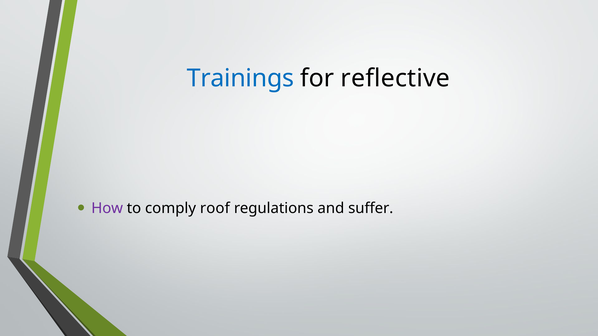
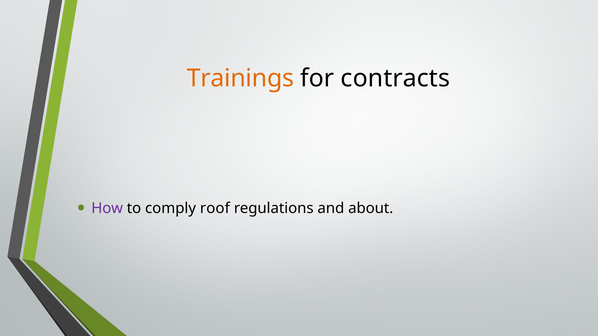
Trainings colour: blue -> orange (240, 78)
reflective: reflective -> contracts (395, 78)
suffer: suffer -> about (371, 208)
